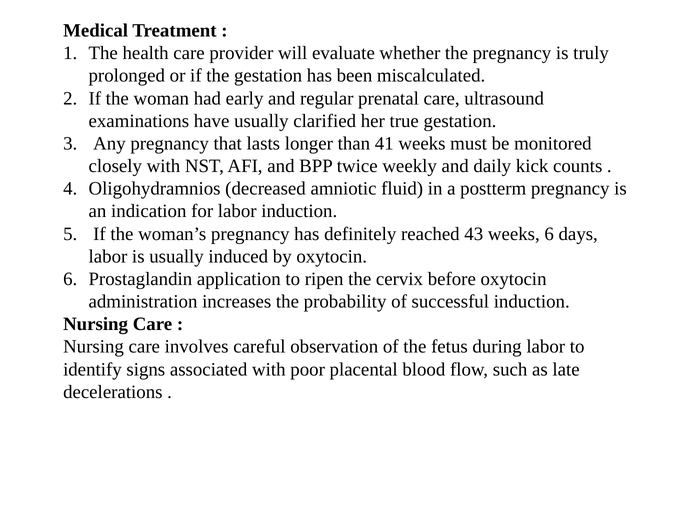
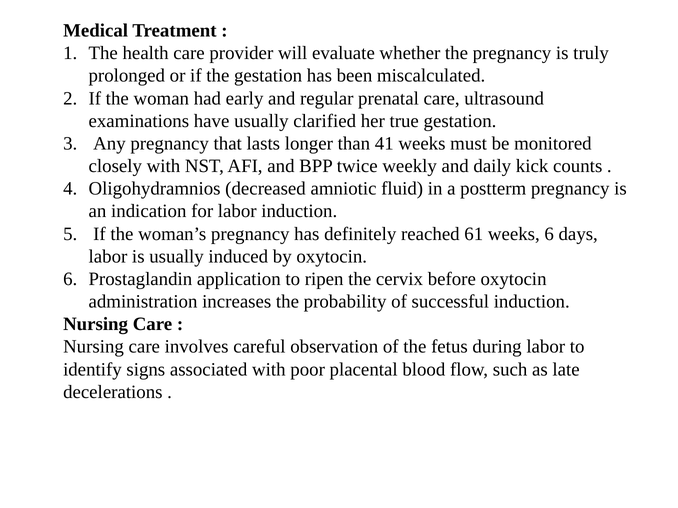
43: 43 -> 61 (474, 234)
